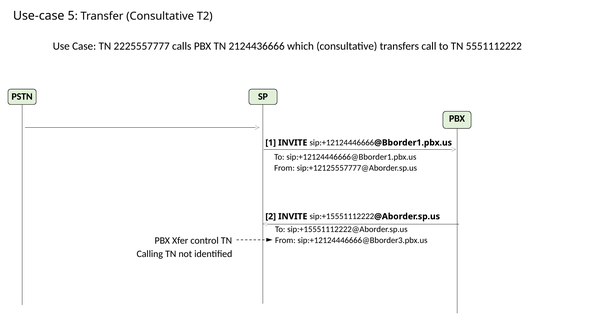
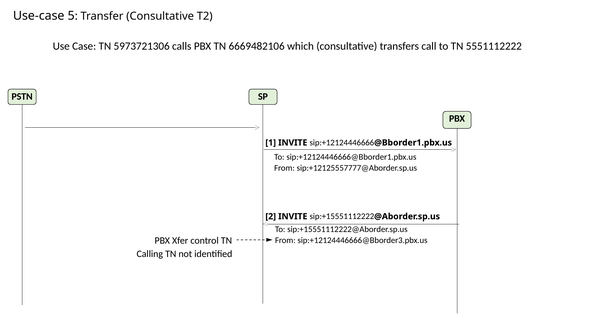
2225557777: 2225557777 -> 5973721306 (142, 46)
2124436666: 2124436666 -> 6669482106 (257, 46)
